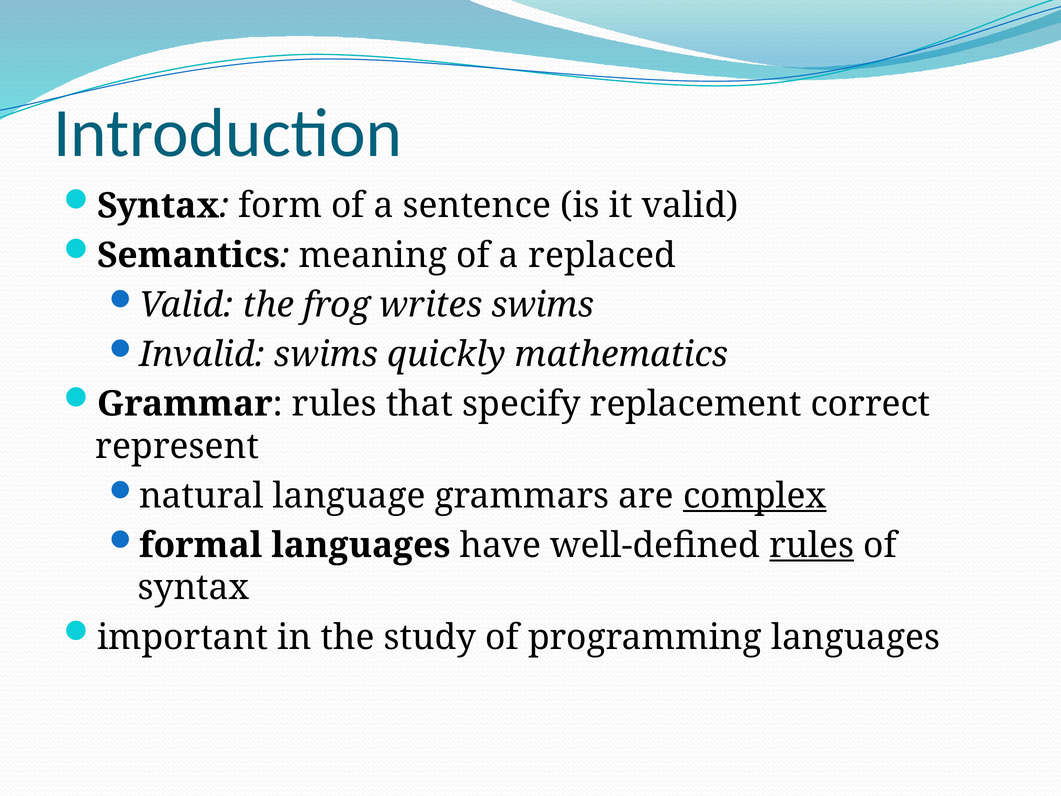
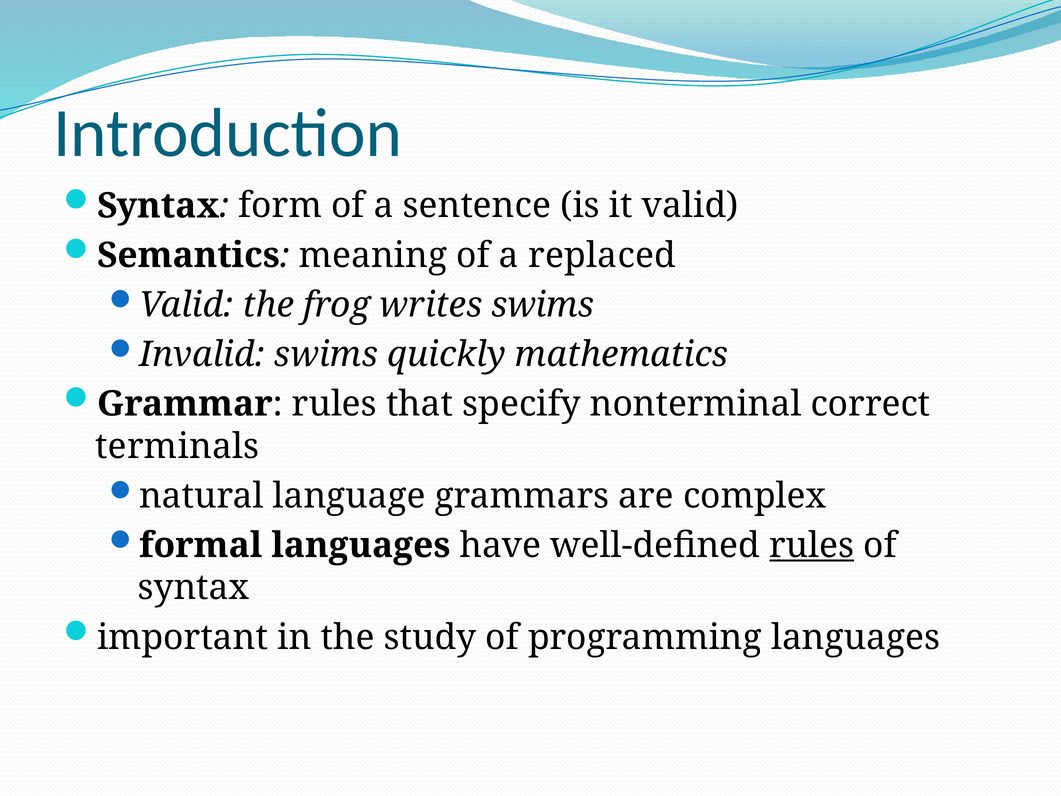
replacement: replacement -> nonterminal (696, 404)
represent: represent -> terminals (177, 446)
complex underline: present -> none (755, 496)
